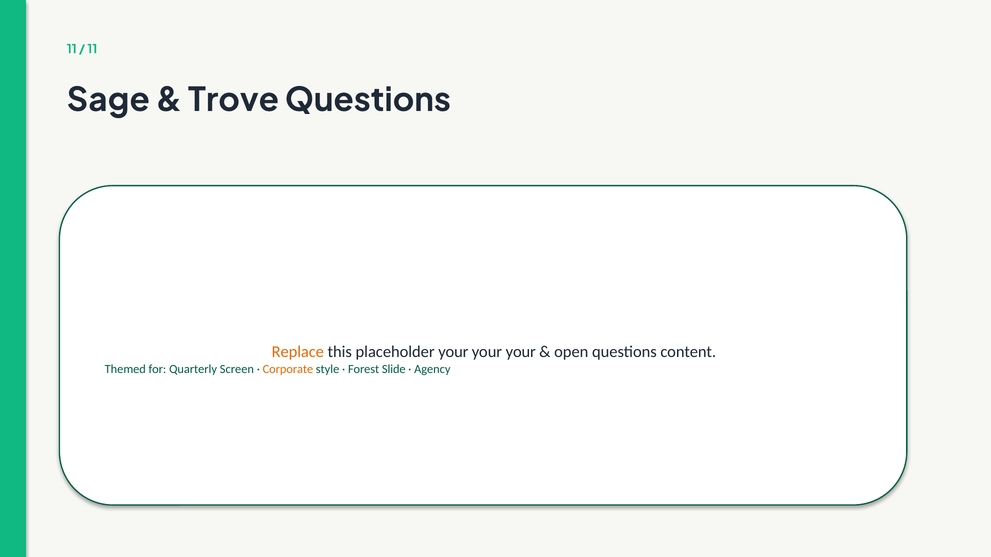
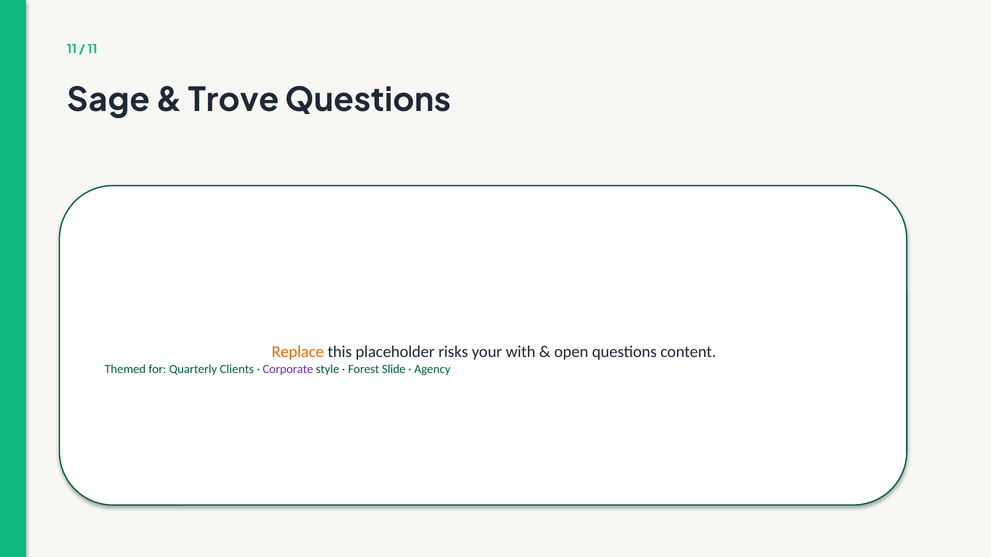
placeholder your: your -> risks (453, 352)
your: your -> with (521, 352)
Screen: Screen -> Clients (237, 369)
Corporate colour: orange -> purple (288, 369)
